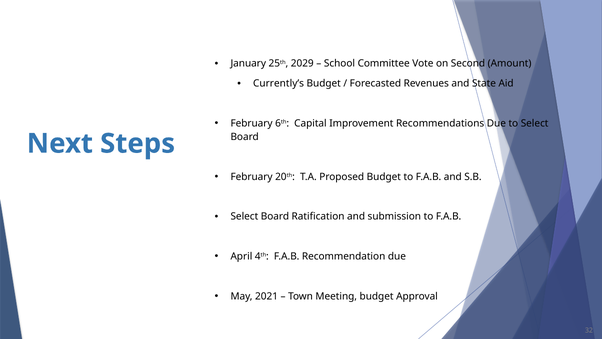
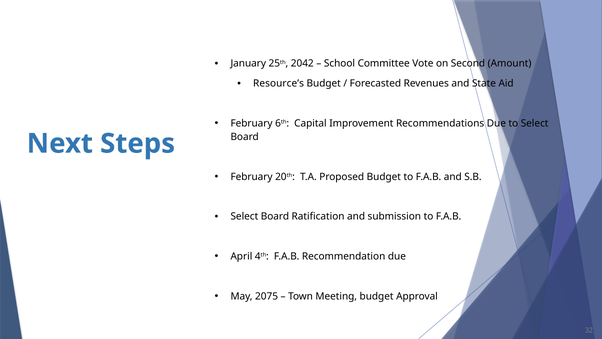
2029: 2029 -> 2042 (302, 64)
Currently’s: Currently’s -> Resource’s (279, 83)
2021: 2021 -> 2075 (267, 296)
